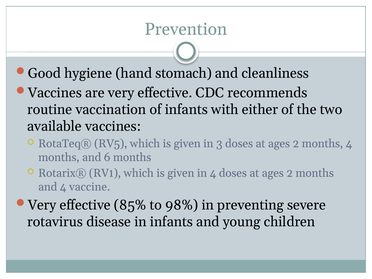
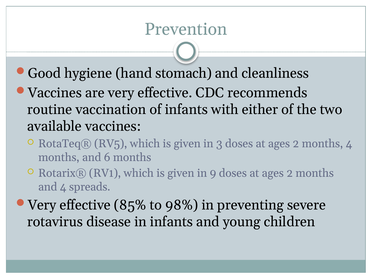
in 4: 4 -> 9 (213, 173)
vaccine: vaccine -> spreads (90, 187)
